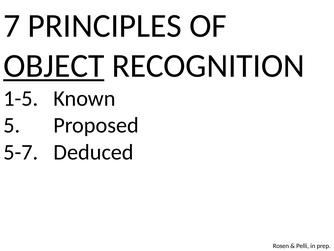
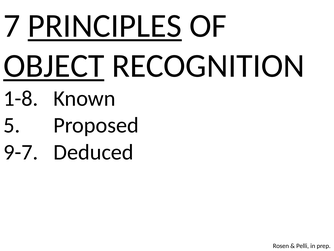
PRINCIPLES underline: none -> present (105, 26)
1-5: 1-5 -> 1-8 (21, 98)
5-7: 5-7 -> 9-7 (21, 152)
